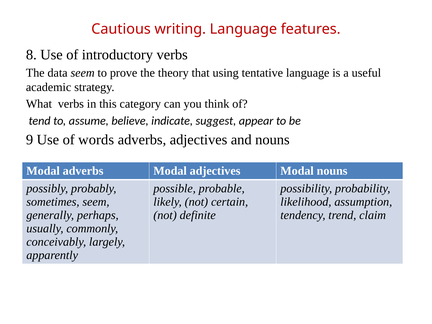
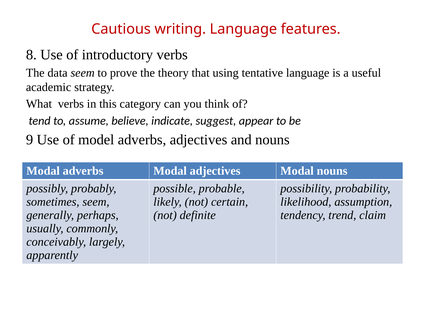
words: words -> model (96, 140)
